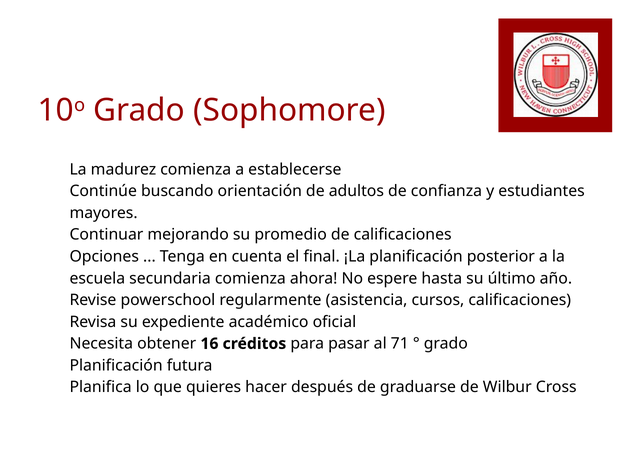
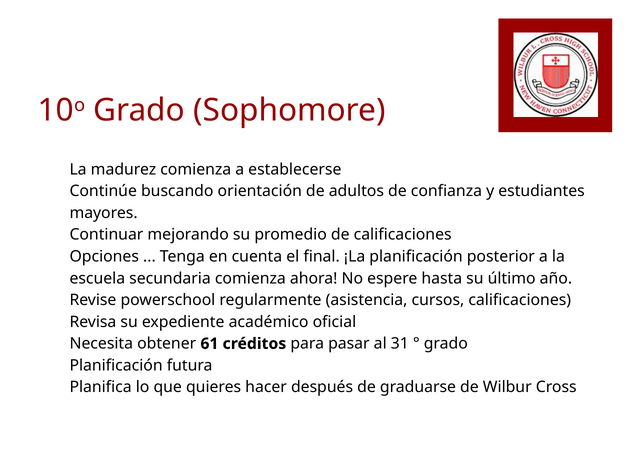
16: 16 -> 61 (209, 344)
71: 71 -> 31 (400, 344)
